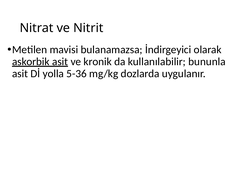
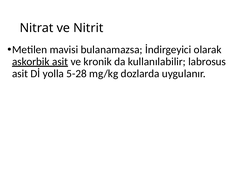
bununla: bununla -> labrosus (207, 62)
5-36: 5-36 -> 5-28 (77, 74)
